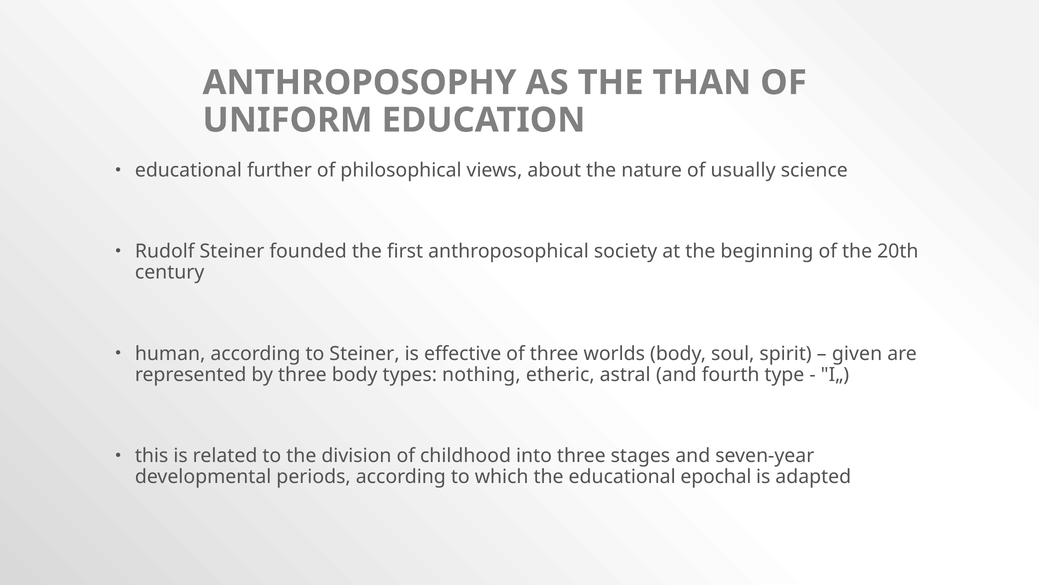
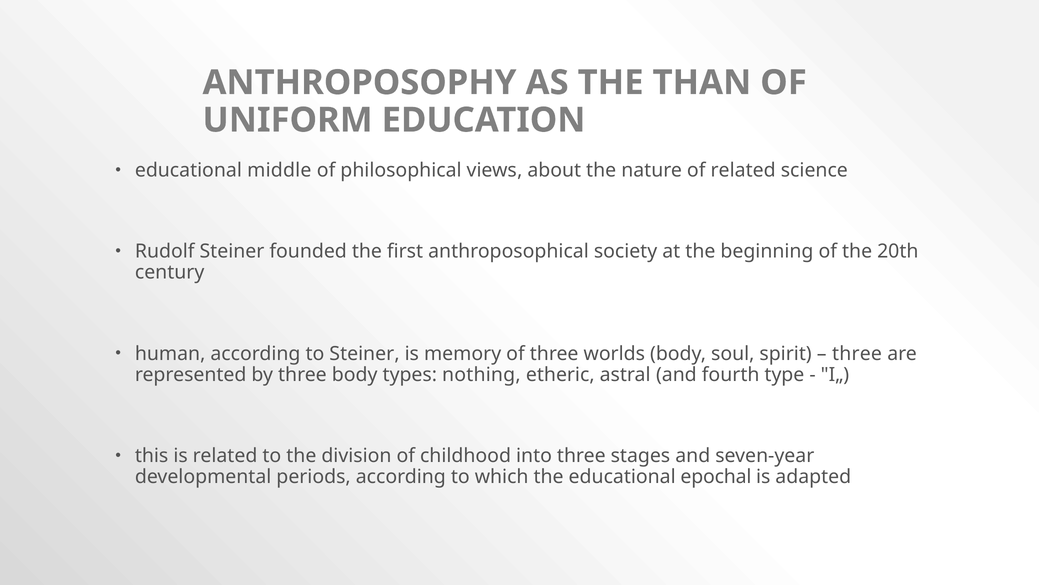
further: further -> middle (279, 170)
of usually: usually -> related (743, 170)
effective: effective -> memory (463, 353)
given: given -> three (857, 353)
